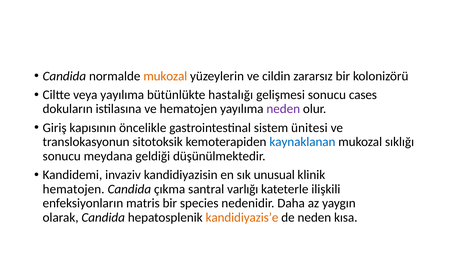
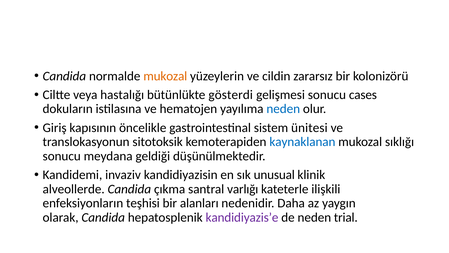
veya yayılıma: yayılıma -> hastalığı (122, 95)
hastalığı: hastalığı -> gösterdi (231, 95)
neden colour: purple -> blue (283, 109)
hematojen: hematojen -> alveollerde (74, 189)
matris: matris -> teşhisi (143, 203)
species: species -> alanları (199, 203)
kandidiyazis’e colour: orange -> purple (242, 217)
kısa: kısa -> trial (346, 217)
